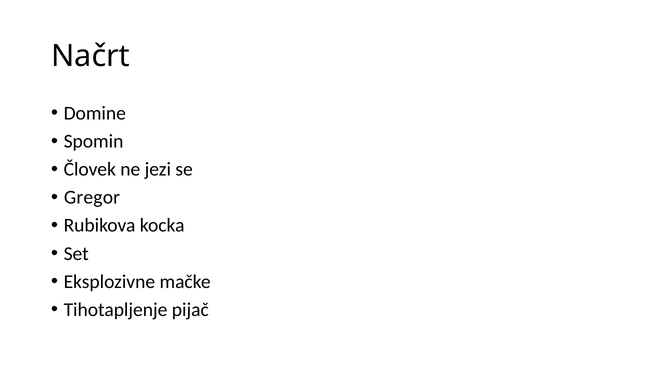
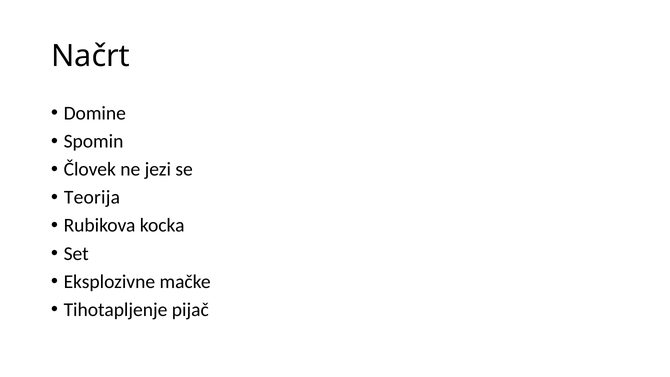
Gregor: Gregor -> Teorija (92, 197)
